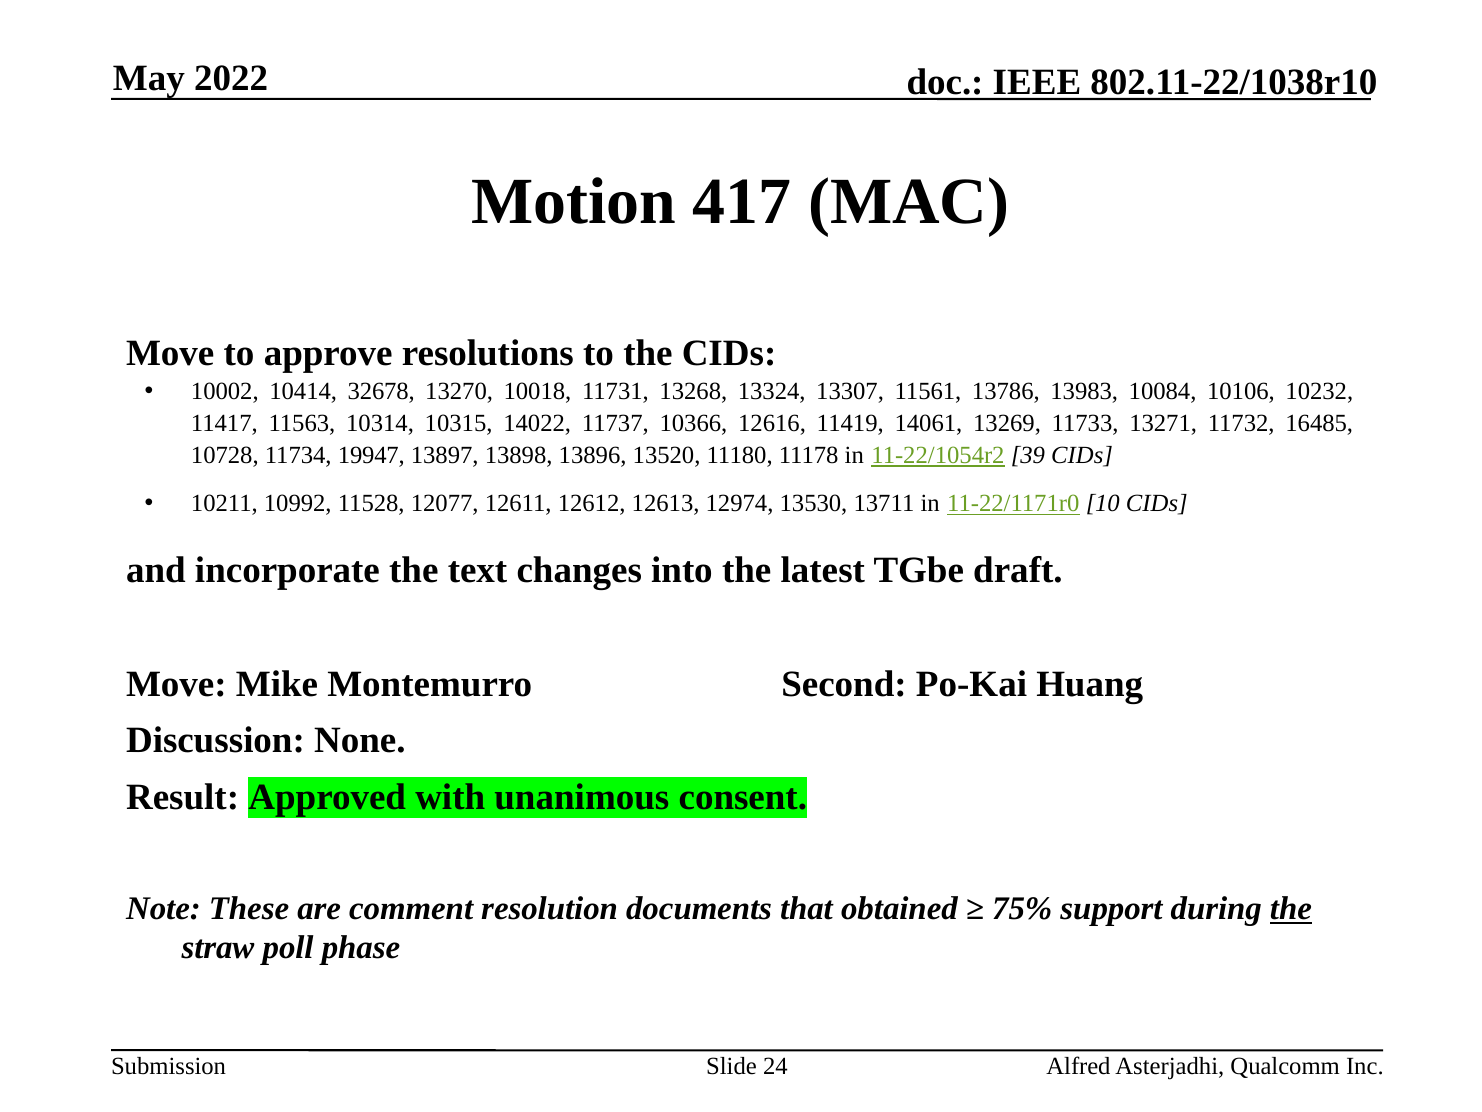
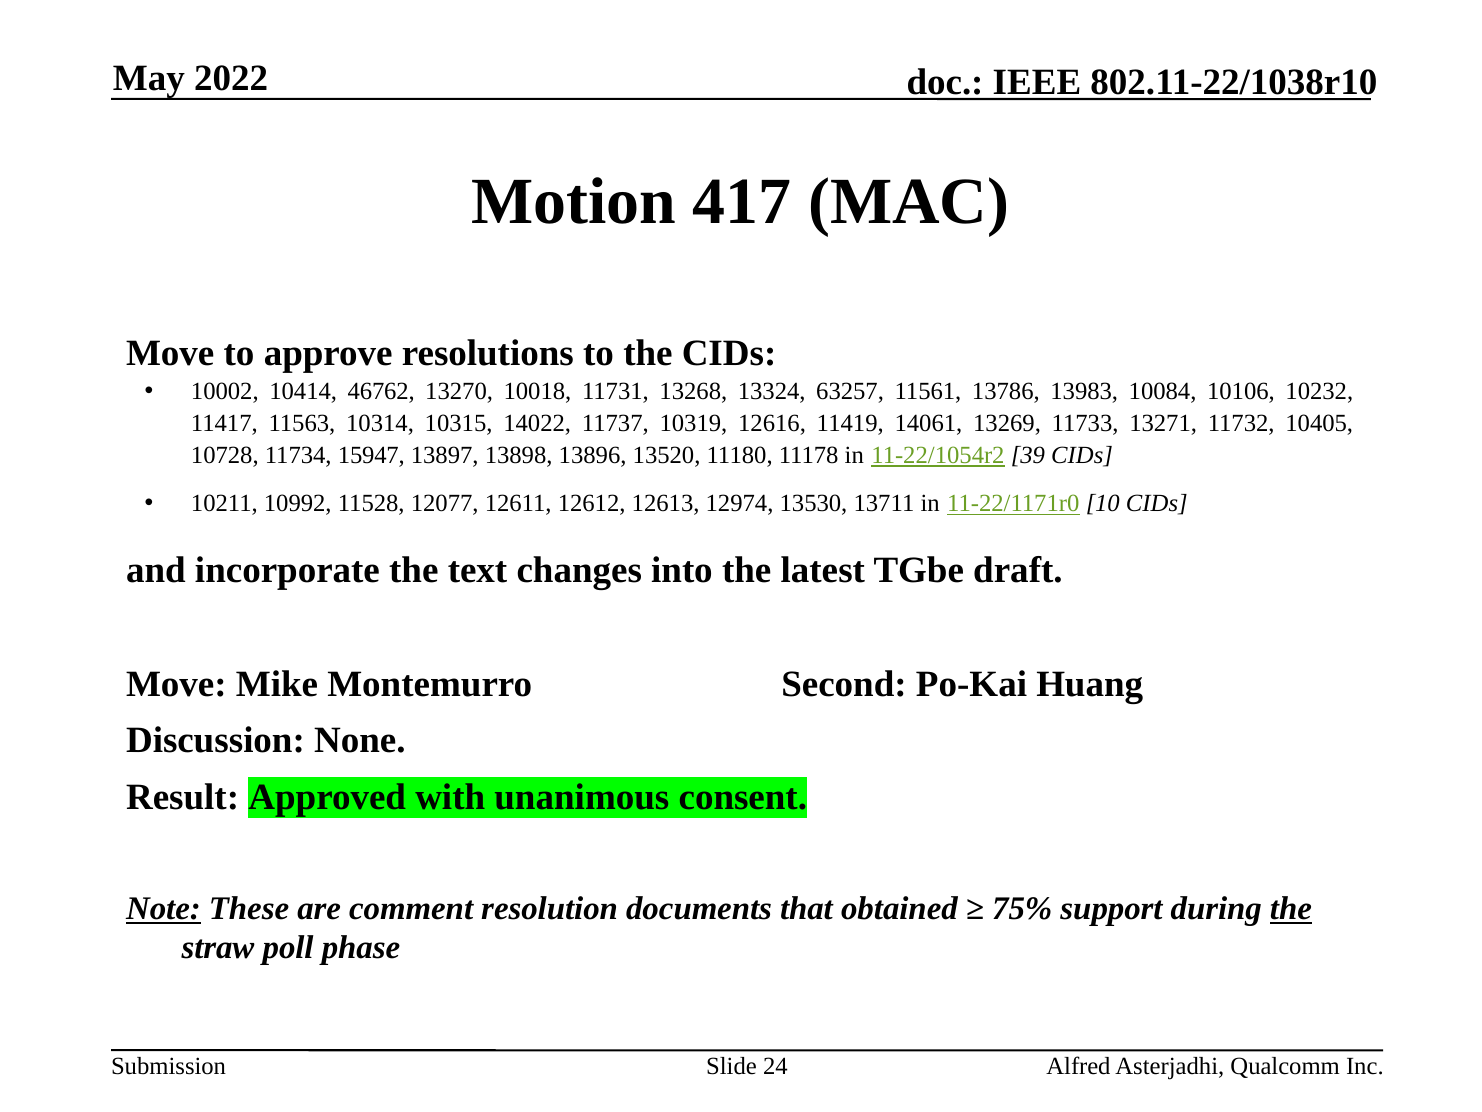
32678: 32678 -> 46762 (381, 392)
13307: 13307 -> 63257 (850, 392)
10366: 10366 -> 10319 (693, 423)
16485: 16485 -> 10405 (1319, 423)
19947: 19947 -> 15947 (371, 455)
Note underline: none -> present (163, 908)
